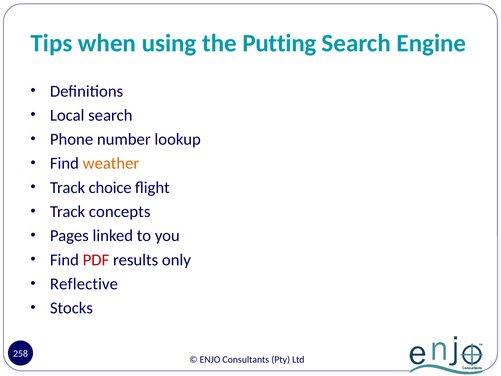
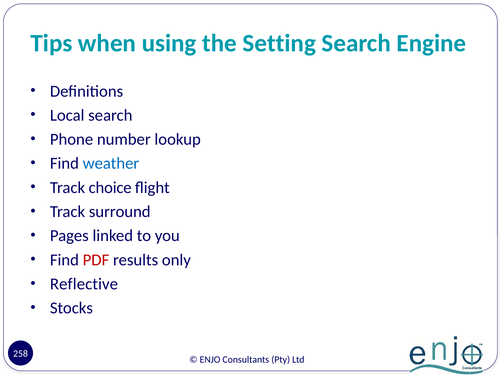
Putting: Putting -> Setting (279, 43)
weather colour: orange -> blue (111, 163)
concepts: concepts -> surround (120, 212)
